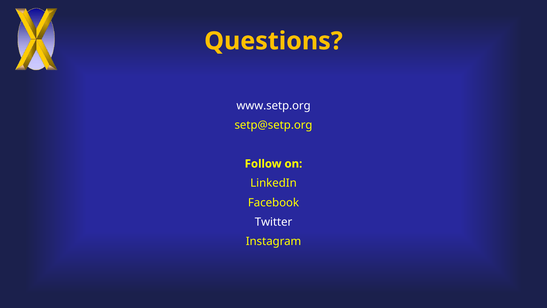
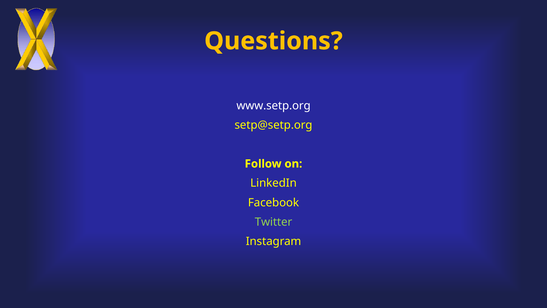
Twitter colour: white -> light green (274, 222)
